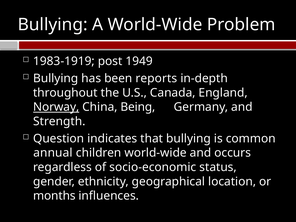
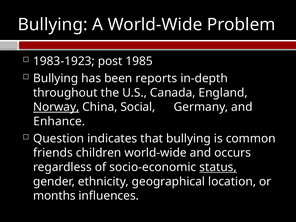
1983-1919: 1983-1919 -> 1983-1923 (64, 61)
1949: 1949 -> 1985 (139, 61)
Being: Being -> Social (138, 107)
Strength: Strength -> Enhance (59, 121)
annual: annual -> friends (53, 153)
status underline: none -> present (218, 167)
